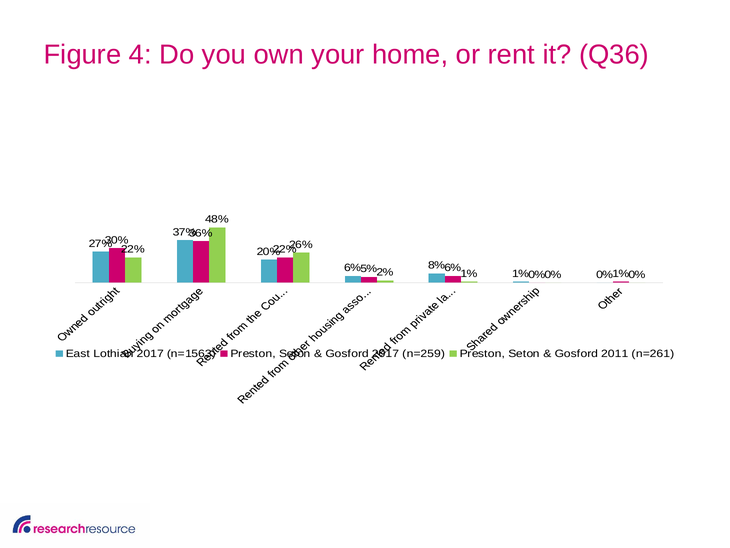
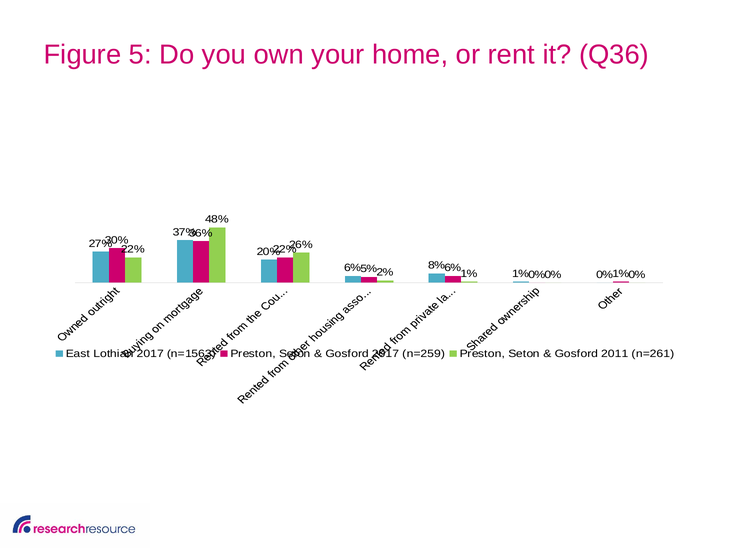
4: 4 -> 5 (140, 55)
